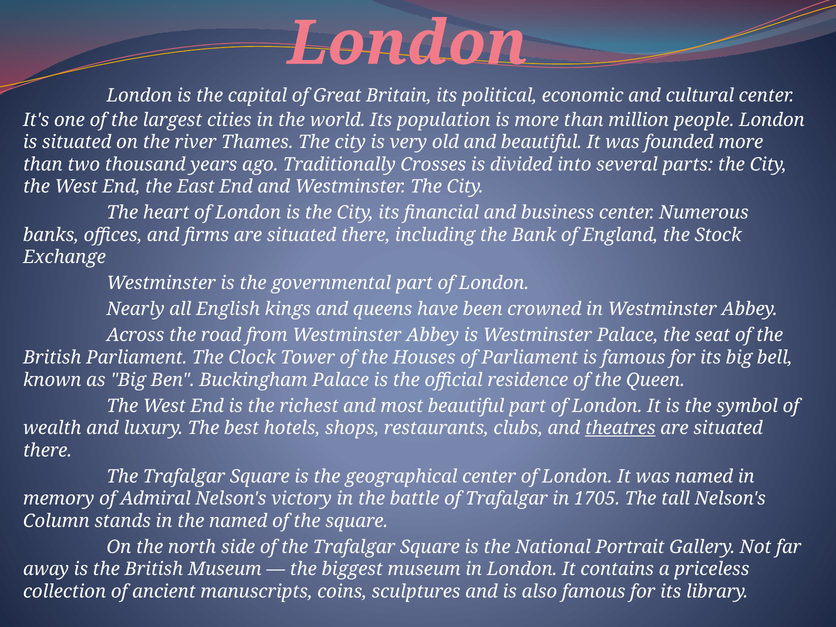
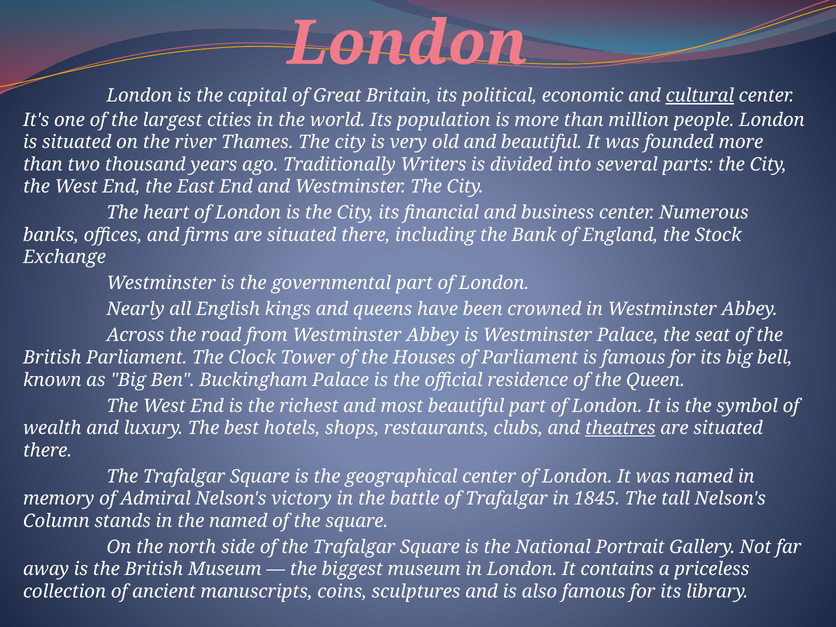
cultural underline: none -> present (700, 96)
Crosses: Crosses -> Writers (433, 164)
1705: 1705 -> 1845 (597, 499)
